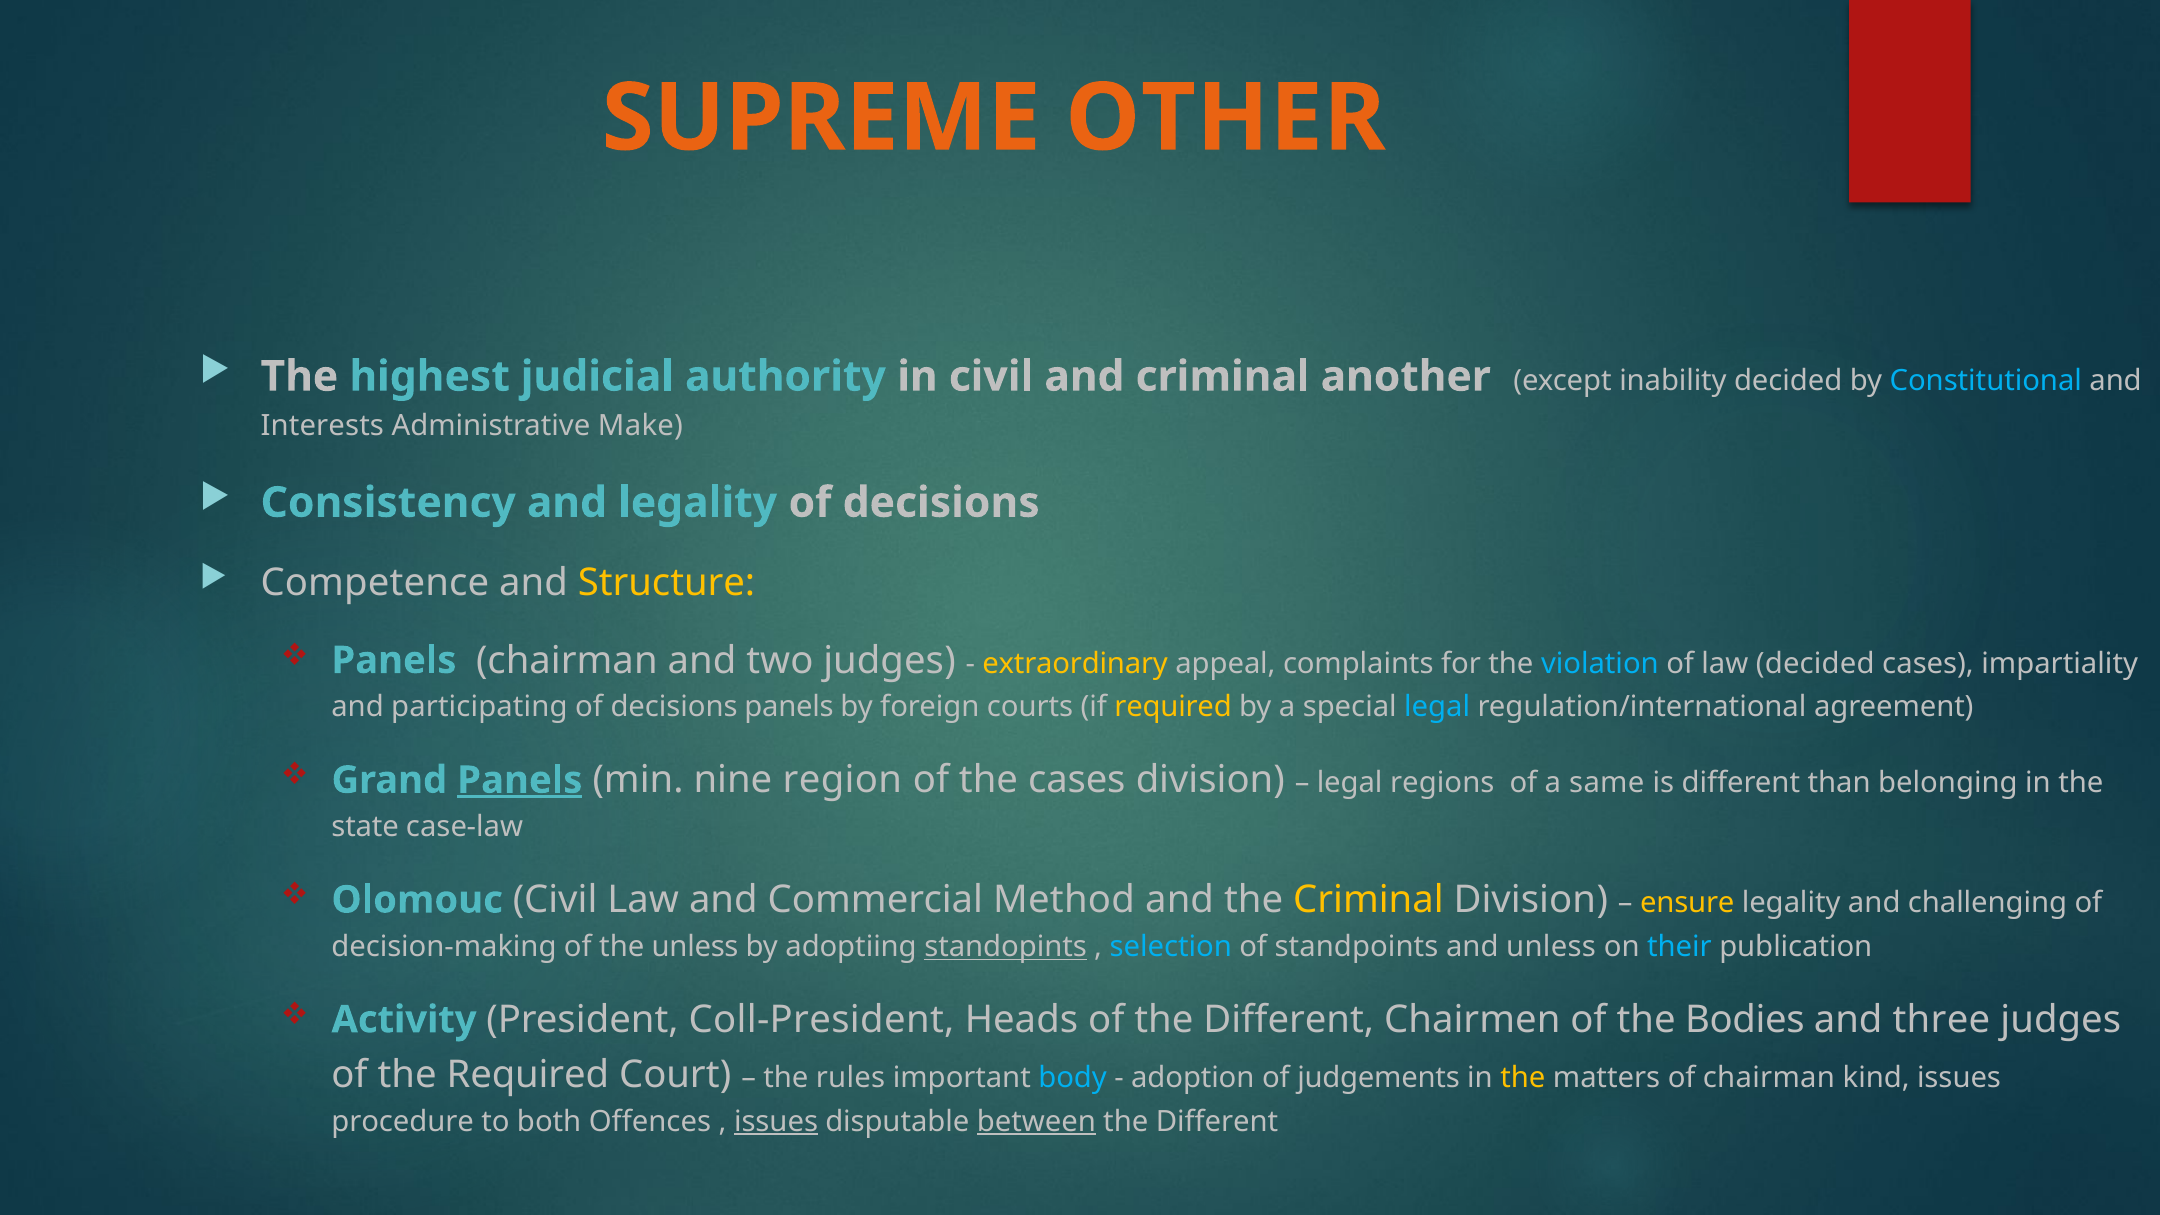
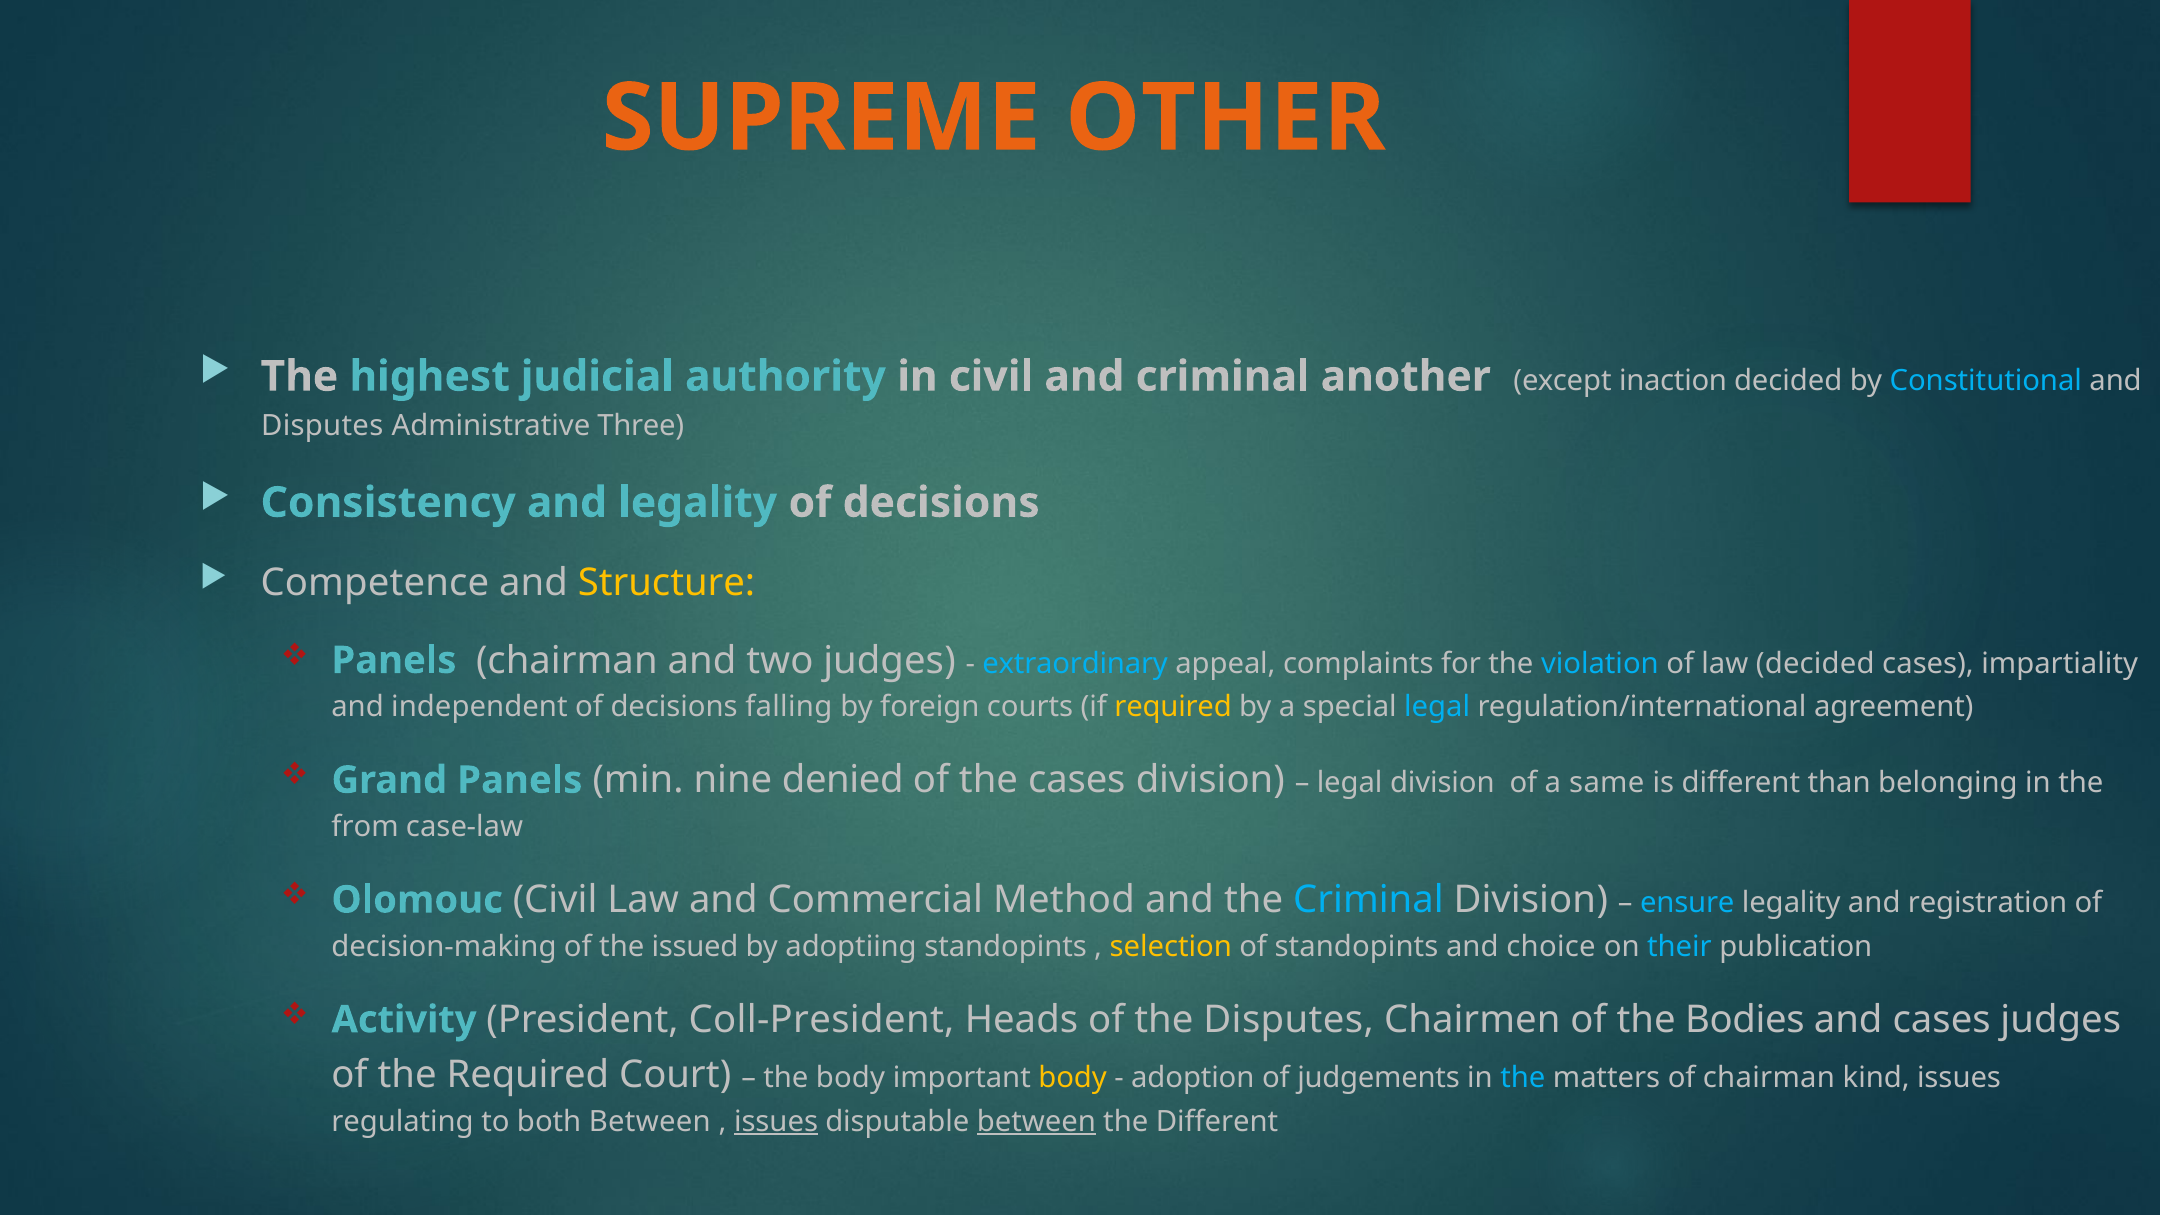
inability: inability -> inaction (1673, 381)
Interests: Interests -> Disputes (322, 426)
Make: Make -> Three (641, 426)
extraordinary colour: yellow -> light blue (1075, 663)
participating: participating -> independent (479, 707)
decisions panels: panels -> falling (789, 707)
Panels underline: present -> none (520, 780)
region: region -> denied (843, 780)
legal regions: regions -> division (1442, 783)
state: state -> from (365, 827)
Criminal colour: yellow -> light blue (1368, 900)
ensure colour: yellow -> light blue (1687, 903)
challenging: challenging -> registration (1988, 903)
the unless: unless -> issued (695, 947)
standopints underline: present -> none (1006, 947)
selection colour: light blue -> yellow (1171, 947)
of standpoints: standpoints -> standopints (1356, 947)
and unless: unless -> choice (1551, 947)
of the Different: Different -> Disputes (1289, 1020)
and three: three -> cases (1942, 1020)
the rules: rules -> body (850, 1078)
body colour: light blue -> yellow (1073, 1078)
the colour: yellow -> light blue (1523, 1078)
procedure: procedure -> regulating (403, 1122)
both Offences: Offences -> Between (650, 1122)
